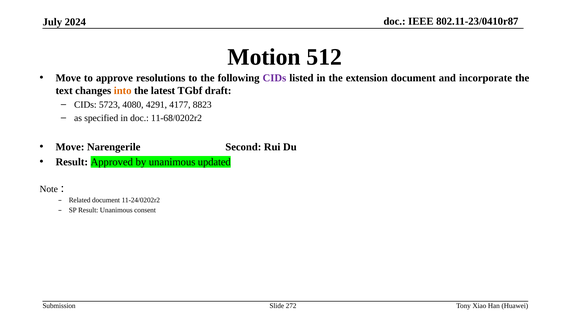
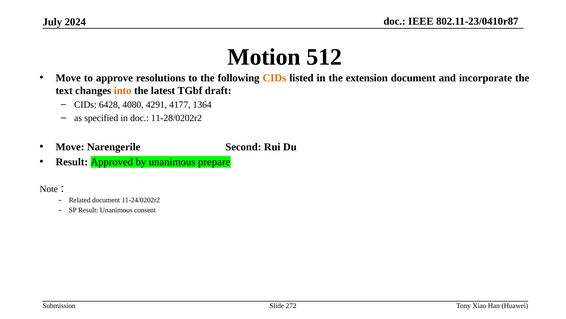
CIDs colour: purple -> orange (274, 78)
5723: 5723 -> 6428 (110, 104)
8823: 8823 -> 1364 (202, 104)
11-68/0202r2: 11-68/0202r2 -> 11-28/0202r2 (176, 118)
updated: updated -> prepare (214, 162)
